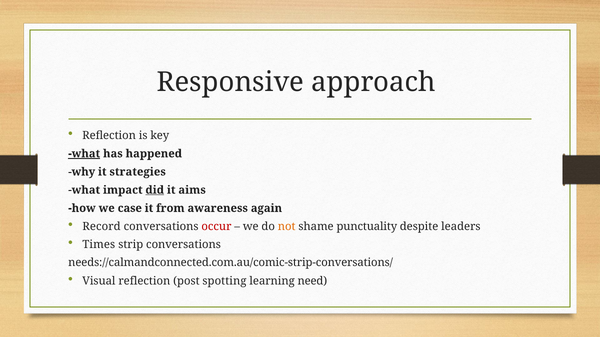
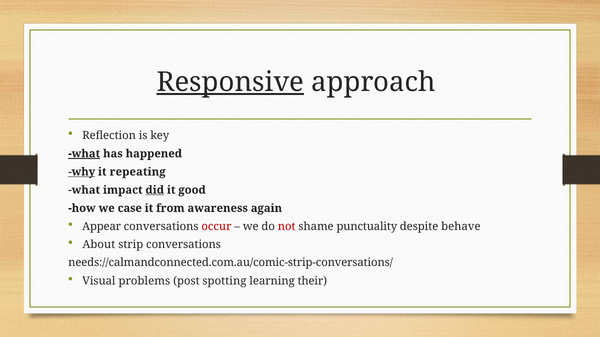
Responsive underline: none -> present (230, 82)
why underline: none -> present (82, 172)
strategies: strategies -> repeating (138, 172)
aims: aims -> good (192, 190)
Record: Record -> Appear (102, 227)
not colour: orange -> red (287, 227)
leaders: leaders -> behave (461, 227)
Times: Times -> About (99, 245)
Visual reflection: reflection -> problems (144, 281)
need: need -> their (312, 281)
